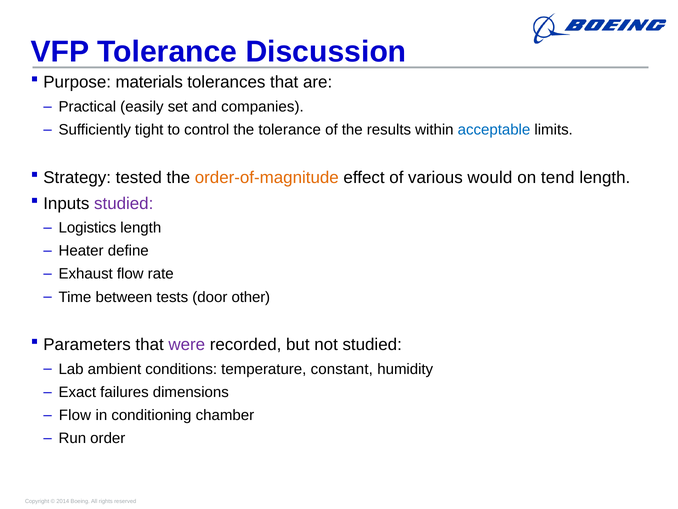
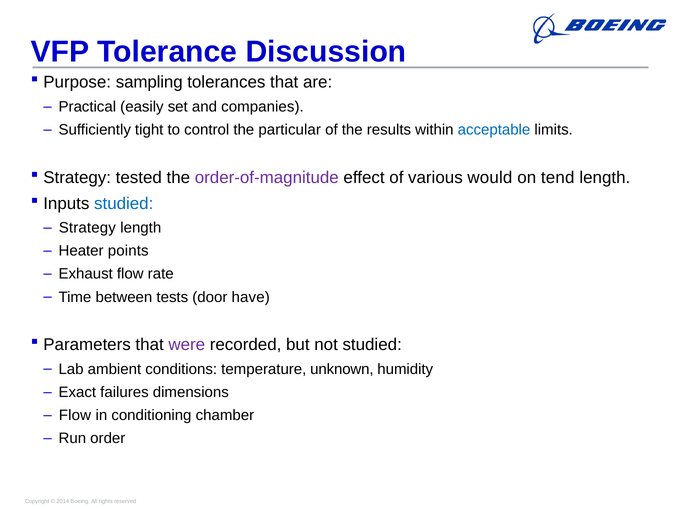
materials: materials -> sampling (149, 82)
the tolerance: tolerance -> particular (290, 130)
order-of-magnitude colour: orange -> purple (267, 177)
studied colour: purple -> blue (124, 203)
Logistics: Logistics -> Strategy (87, 228)
define: define -> points (128, 251)
other: other -> have (251, 297)
constant: constant -> unknown (342, 369)
